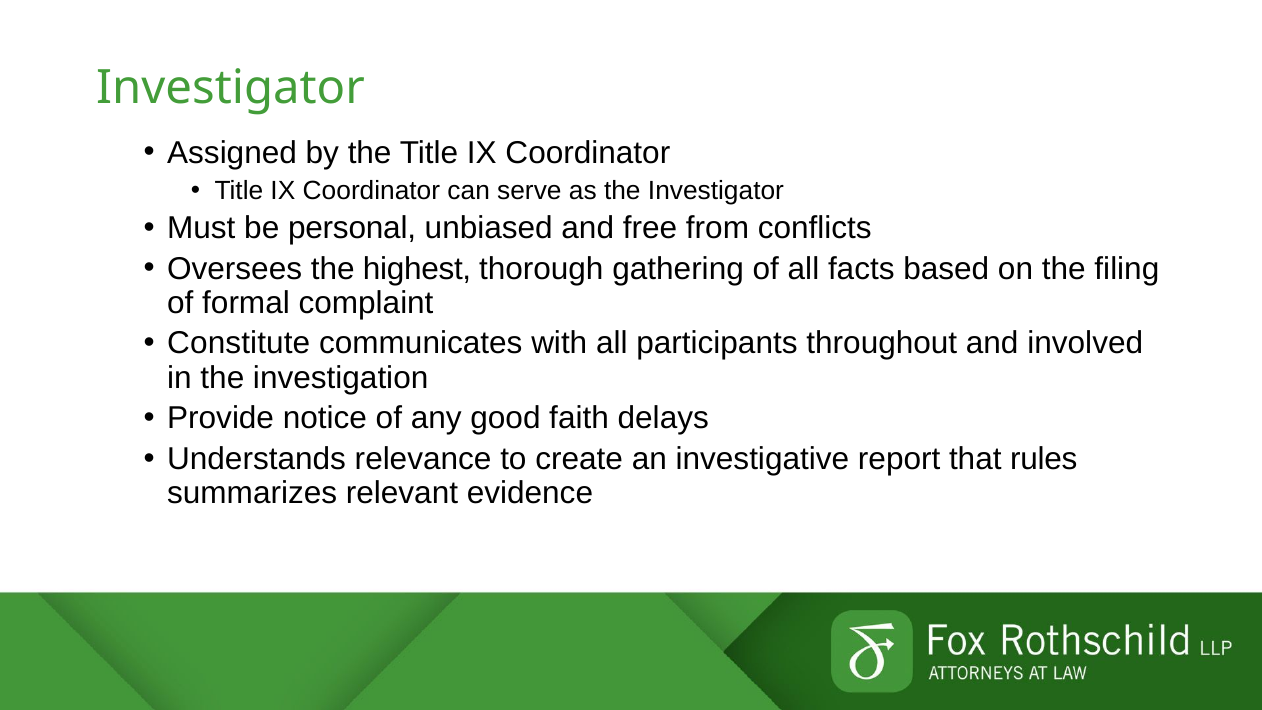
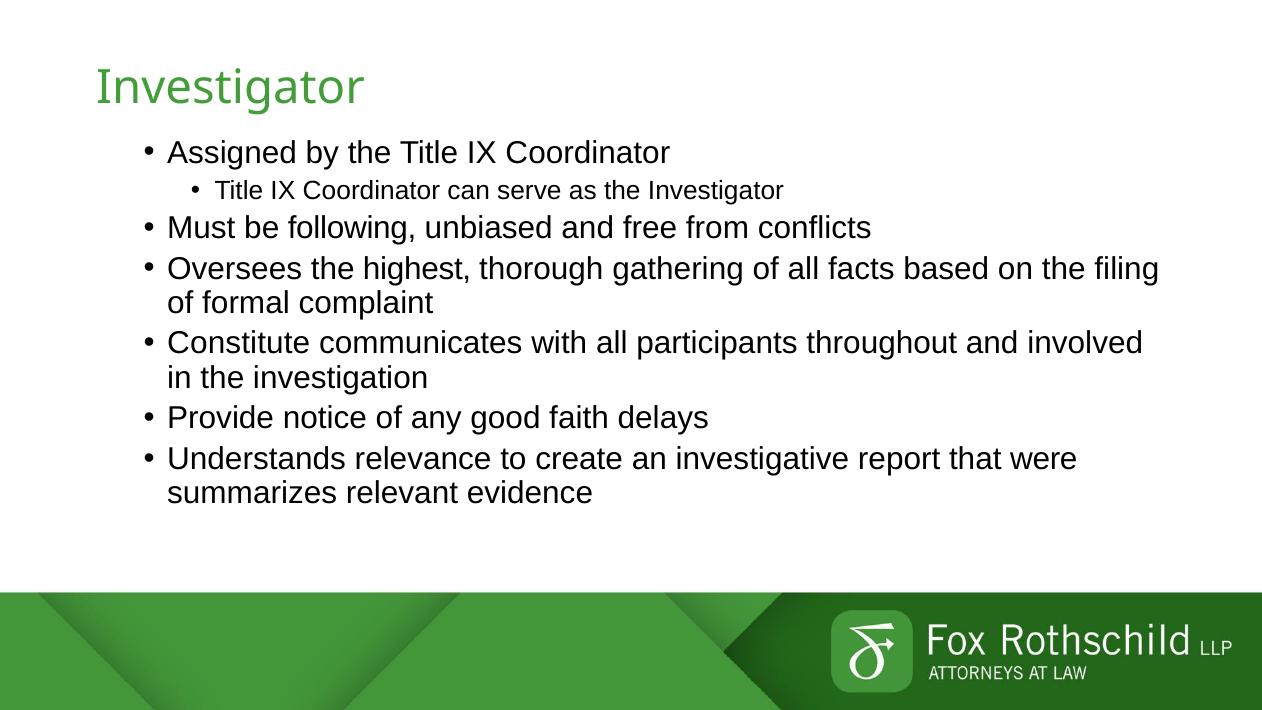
personal: personal -> following (352, 228)
rules: rules -> were (1044, 459)
